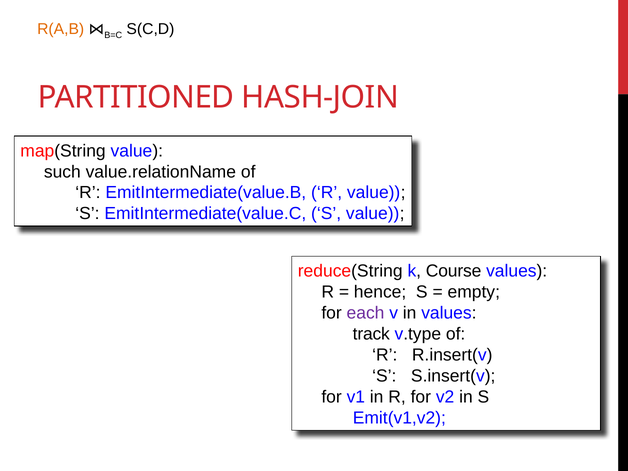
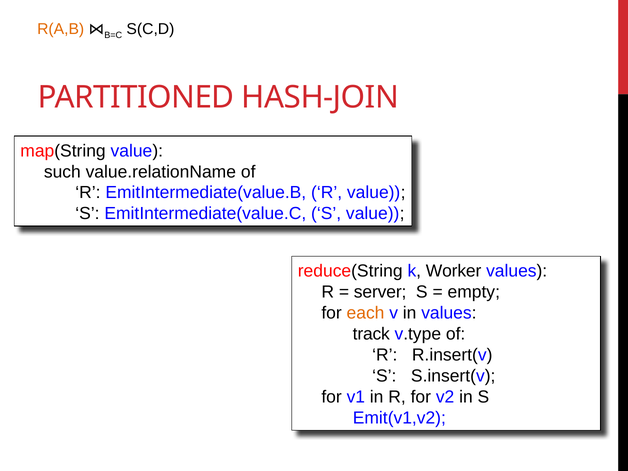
Course: Course -> Worker (454, 271)
hence: hence -> server (380, 292)
each colour: purple -> orange (366, 313)
